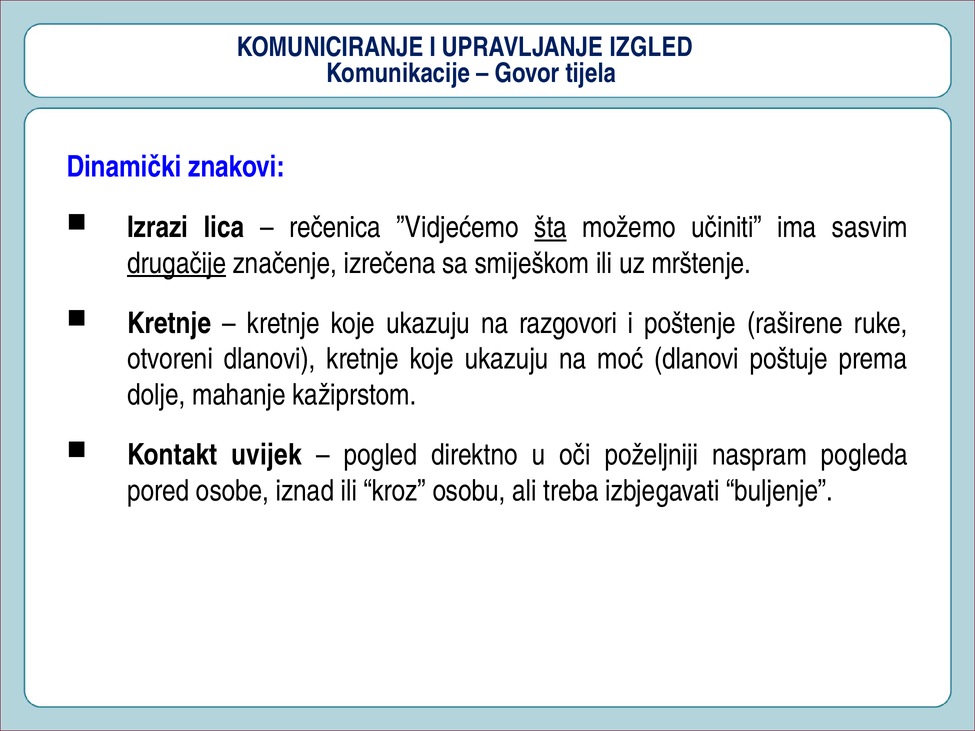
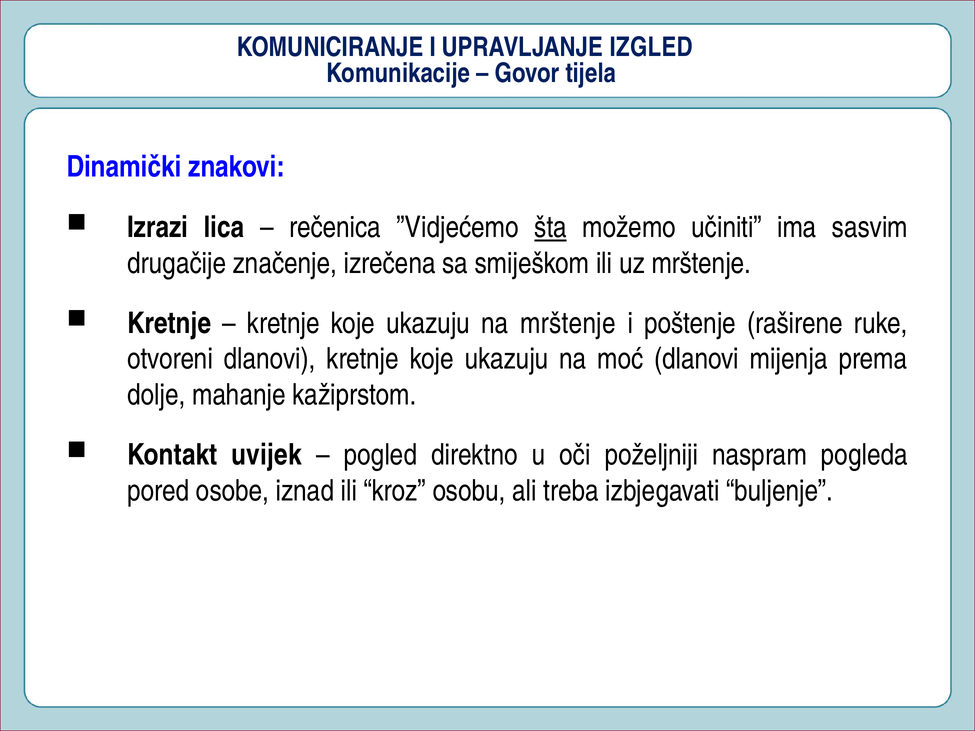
drugačije underline: present -> none (177, 263)
na razgovori: razgovori -> mrštenje (568, 324)
poštuje: poštuje -> mijenja (789, 359)
